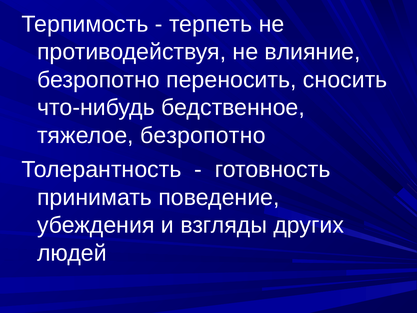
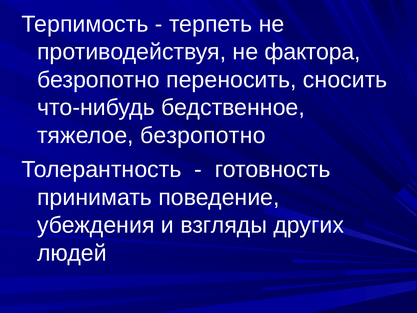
влияние: влияние -> фактора (313, 52)
